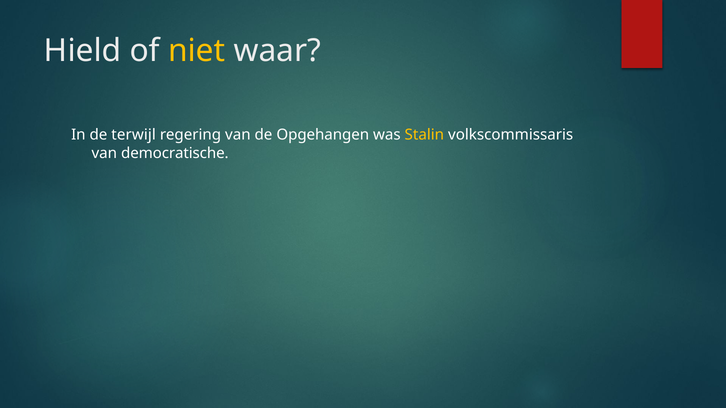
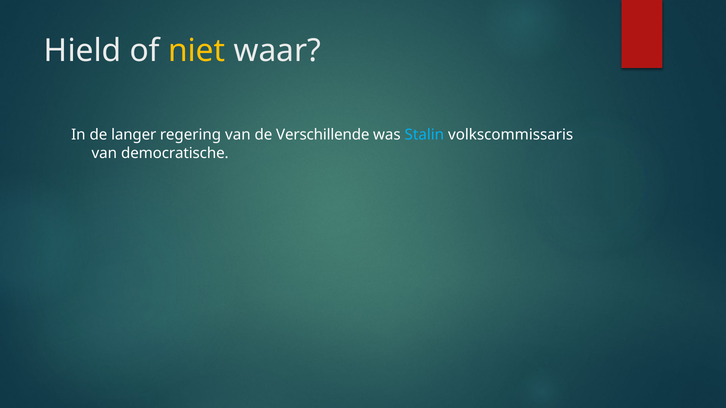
terwijl: terwijl -> langer (134, 135)
Opgehangen: Opgehangen -> Verschillende (323, 135)
Stalin colour: yellow -> light blue (424, 135)
